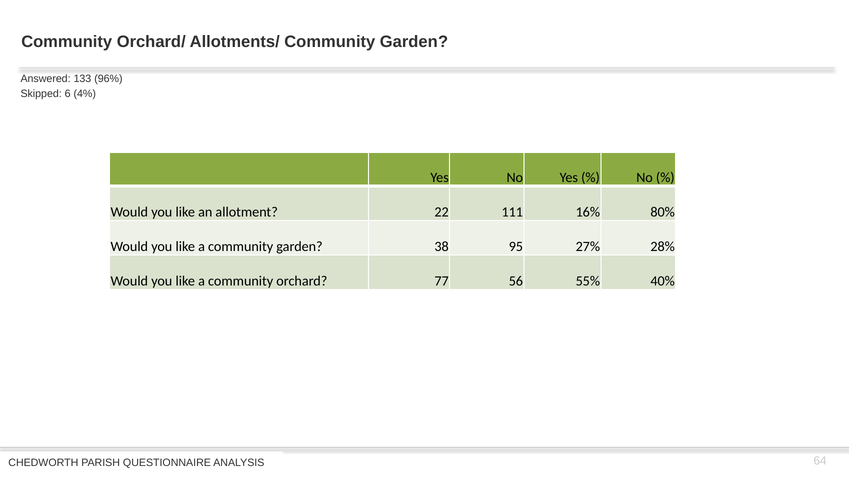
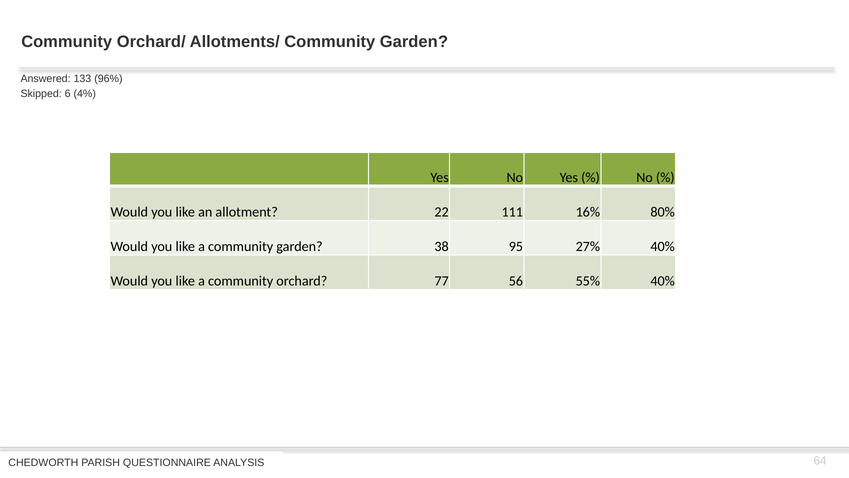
27% 28%: 28% -> 40% (663, 246)
